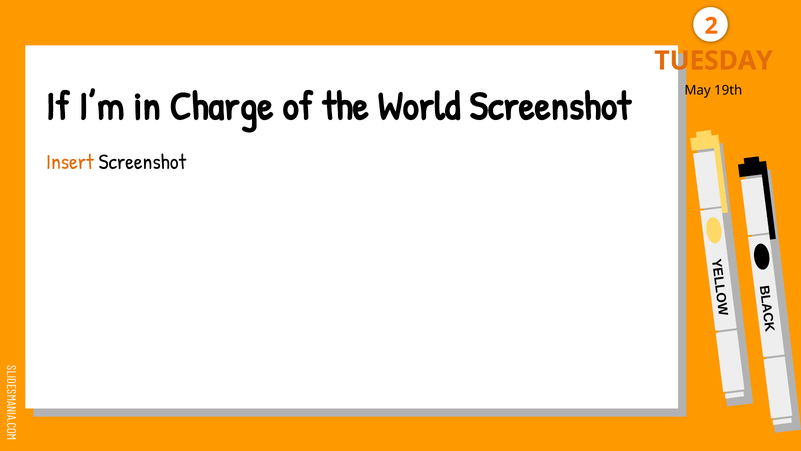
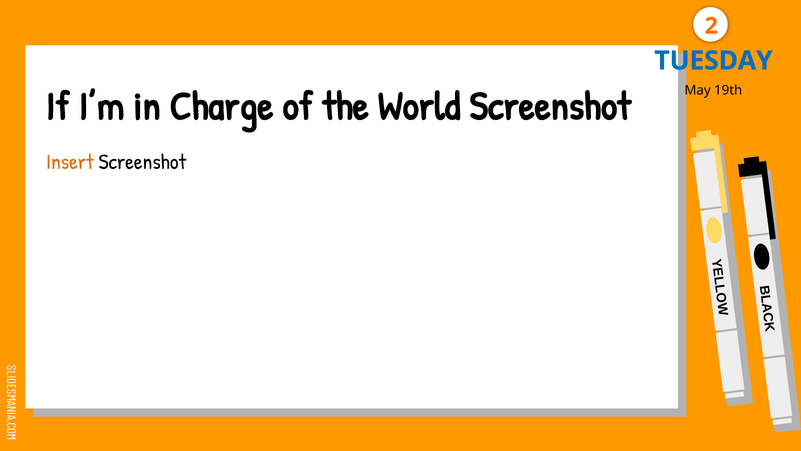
TUESDAY colour: orange -> blue (714, 61)
